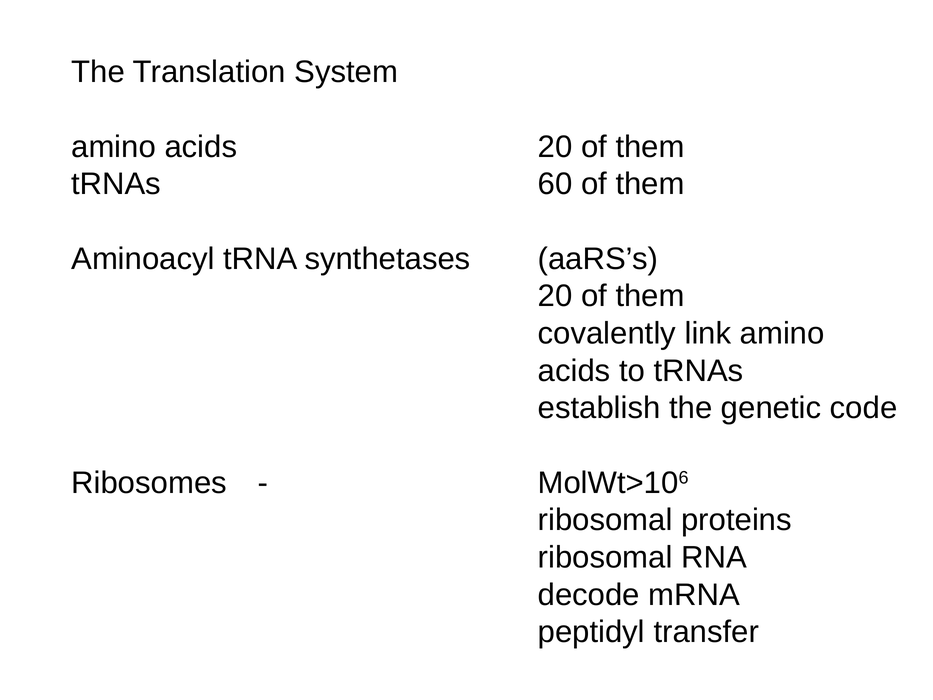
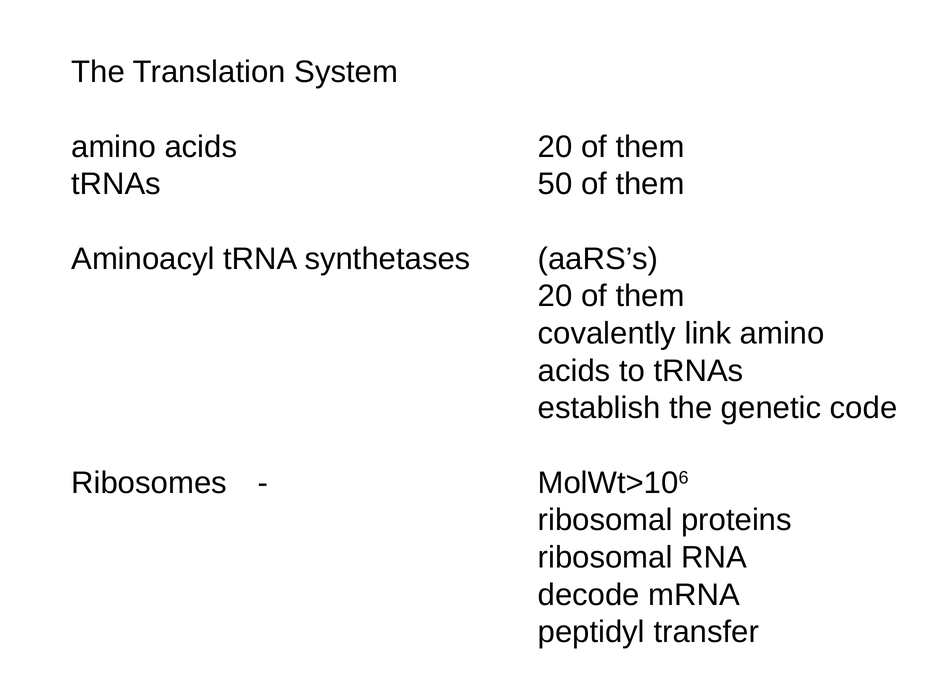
60: 60 -> 50 (555, 184)
